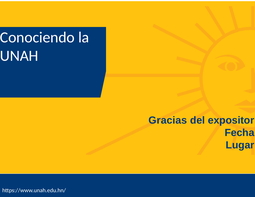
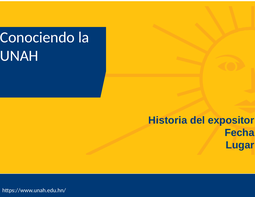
Gracias: Gracias -> Historia (168, 120)
